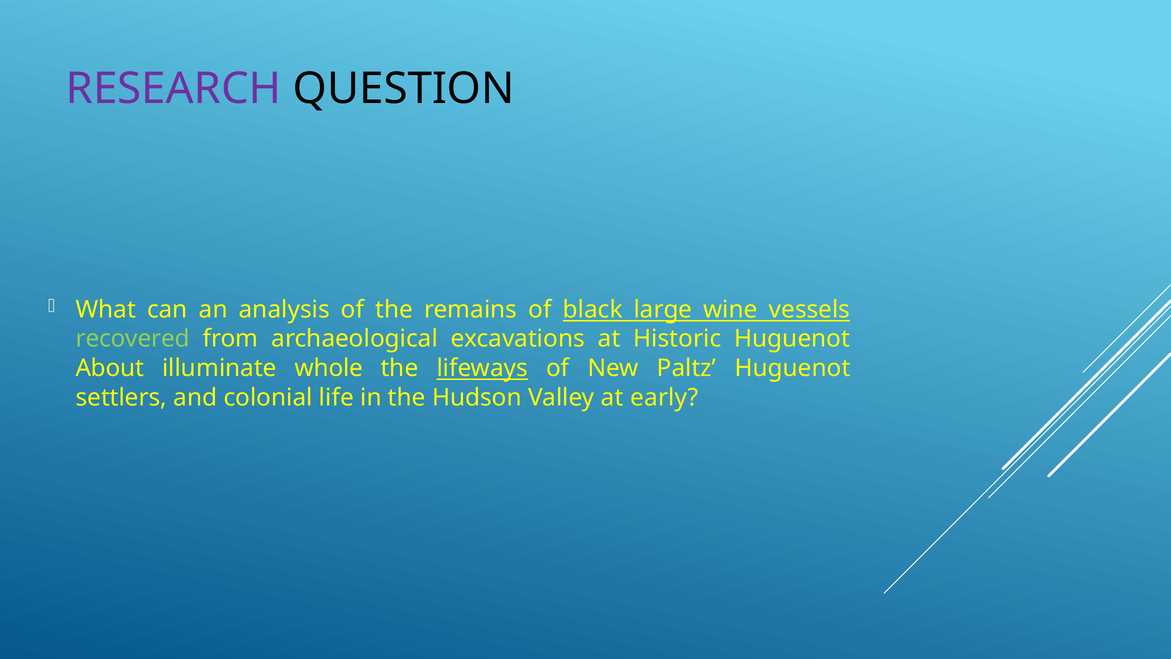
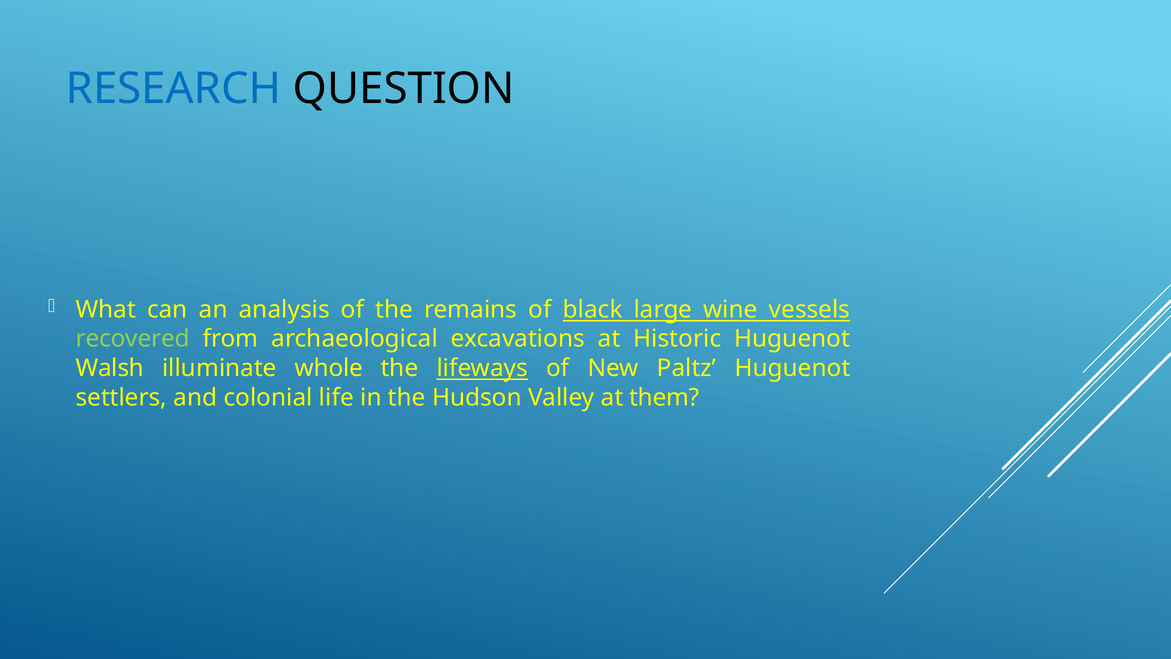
RESEARCH colour: purple -> blue (174, 89)
About: About -> Walsh (110, 368)
early: early -> them (664, 397)
